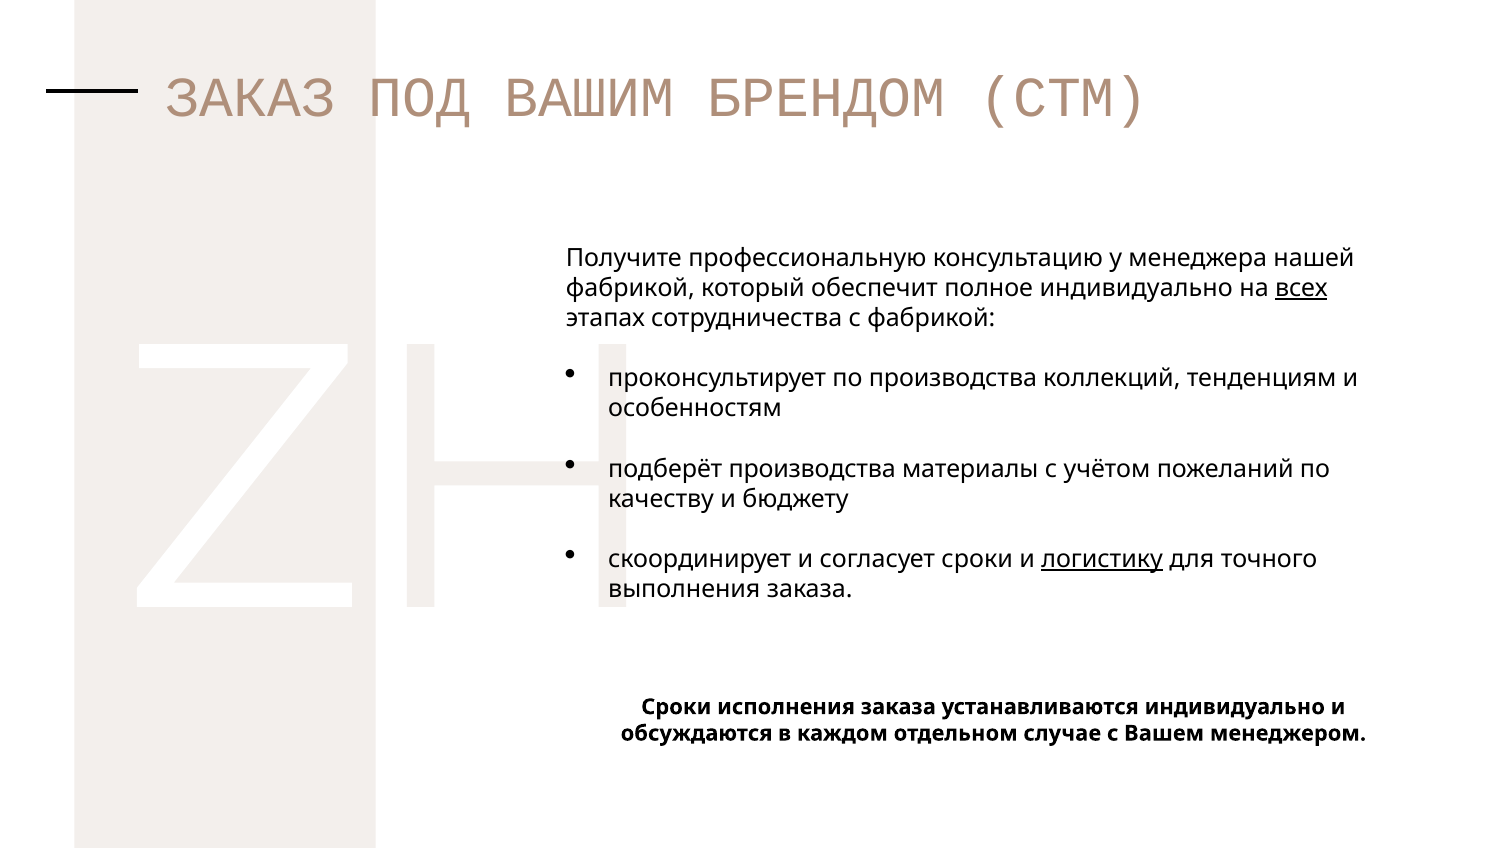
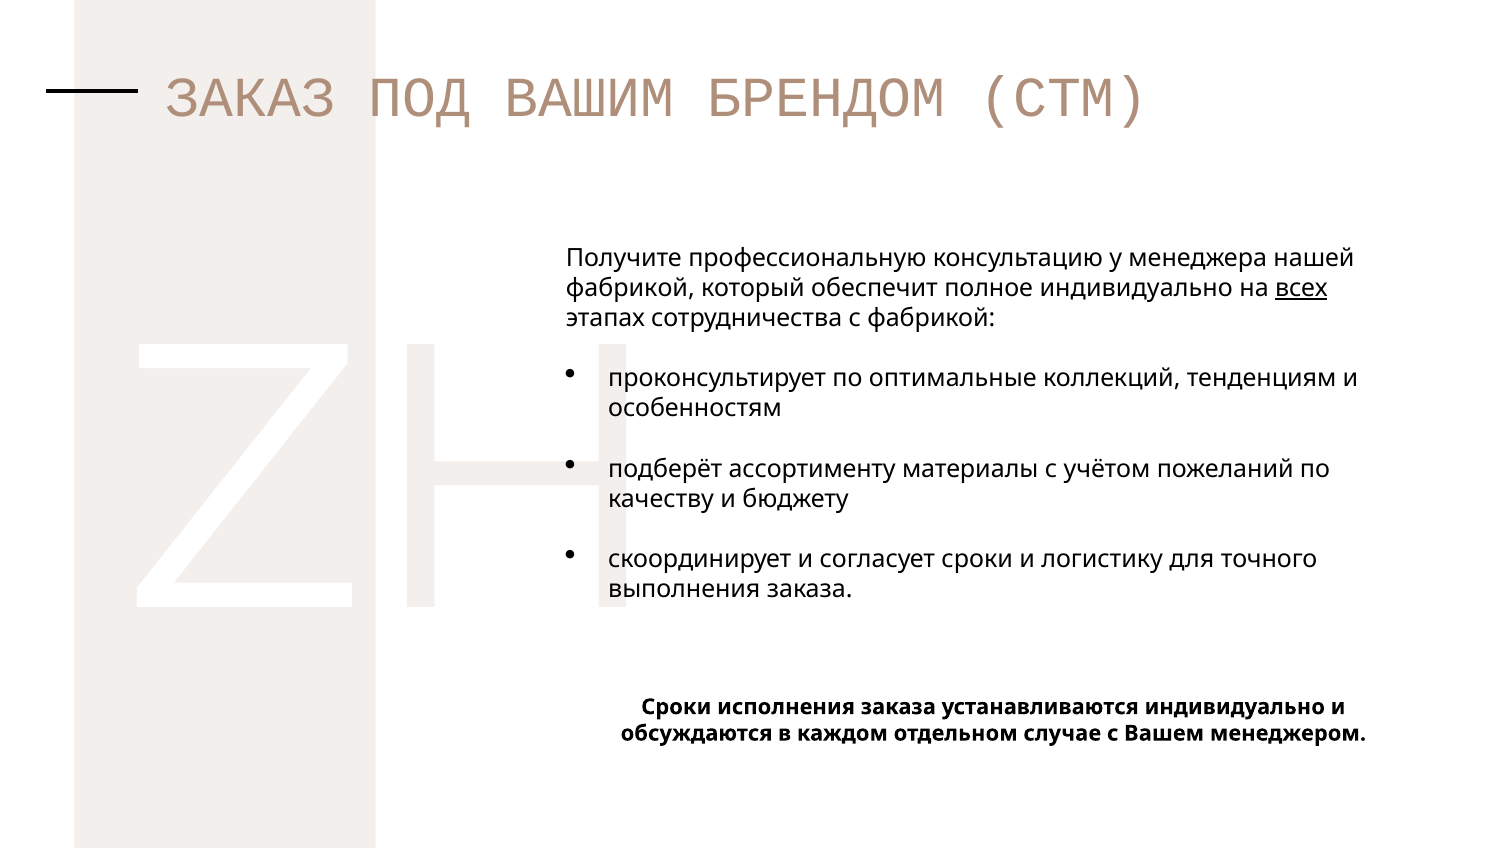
по производства: производства -> оптимальные (953, 378)
производства: производства -> ассортименту (812, 469)
логистику underline: present -> none (1102, 559)
